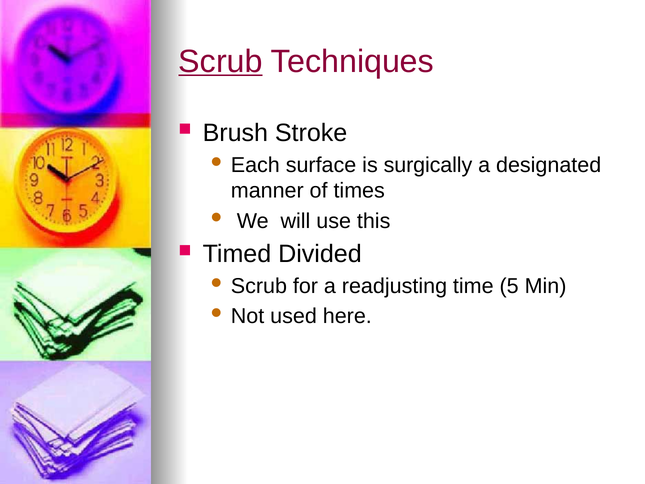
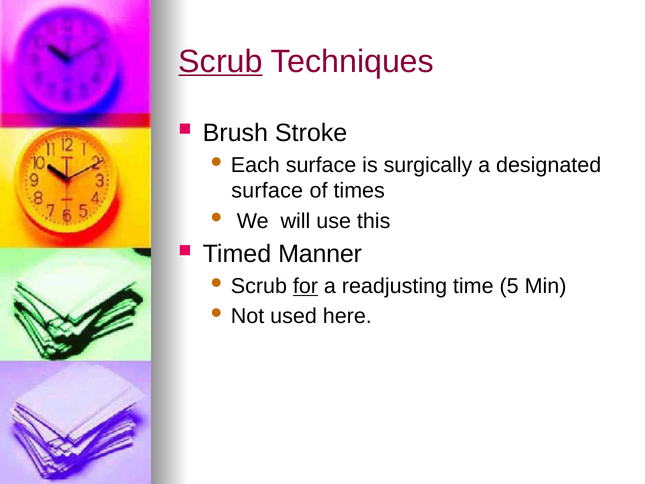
manner: manner -> surface (267, 191)
Divided: Divided -> Manner (320, 254)
for underline: none -> present (305, 286)
